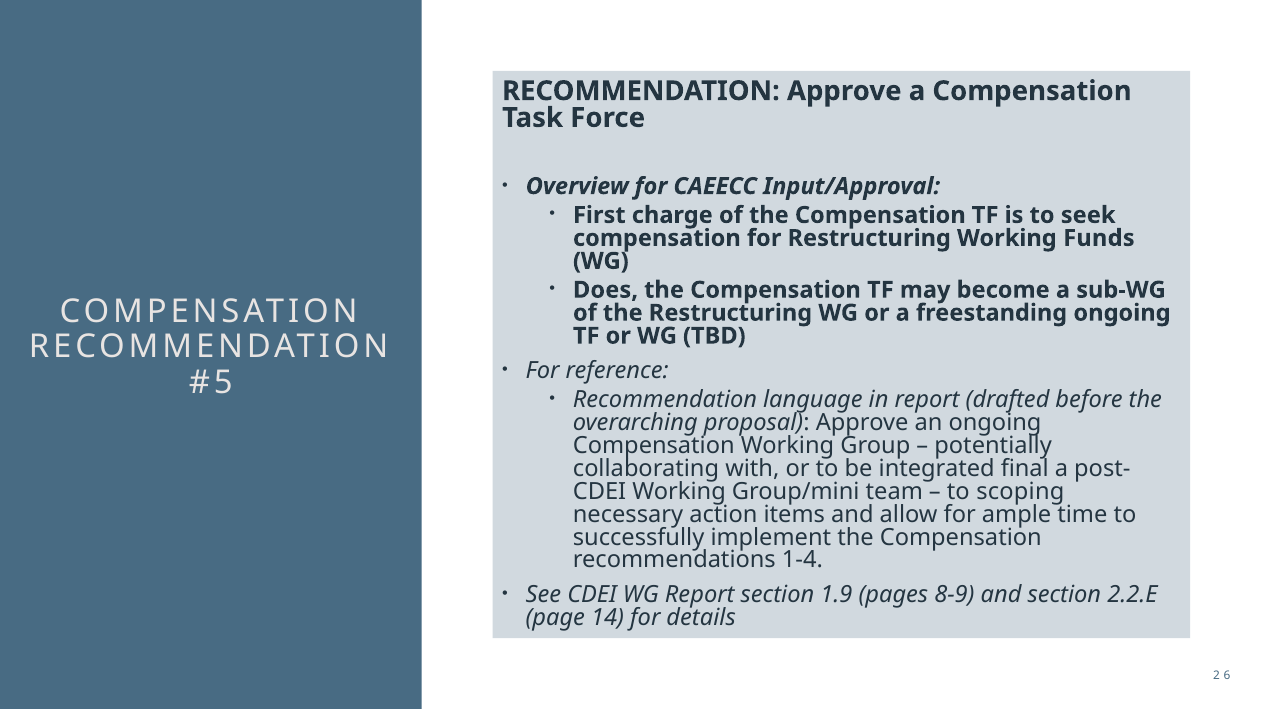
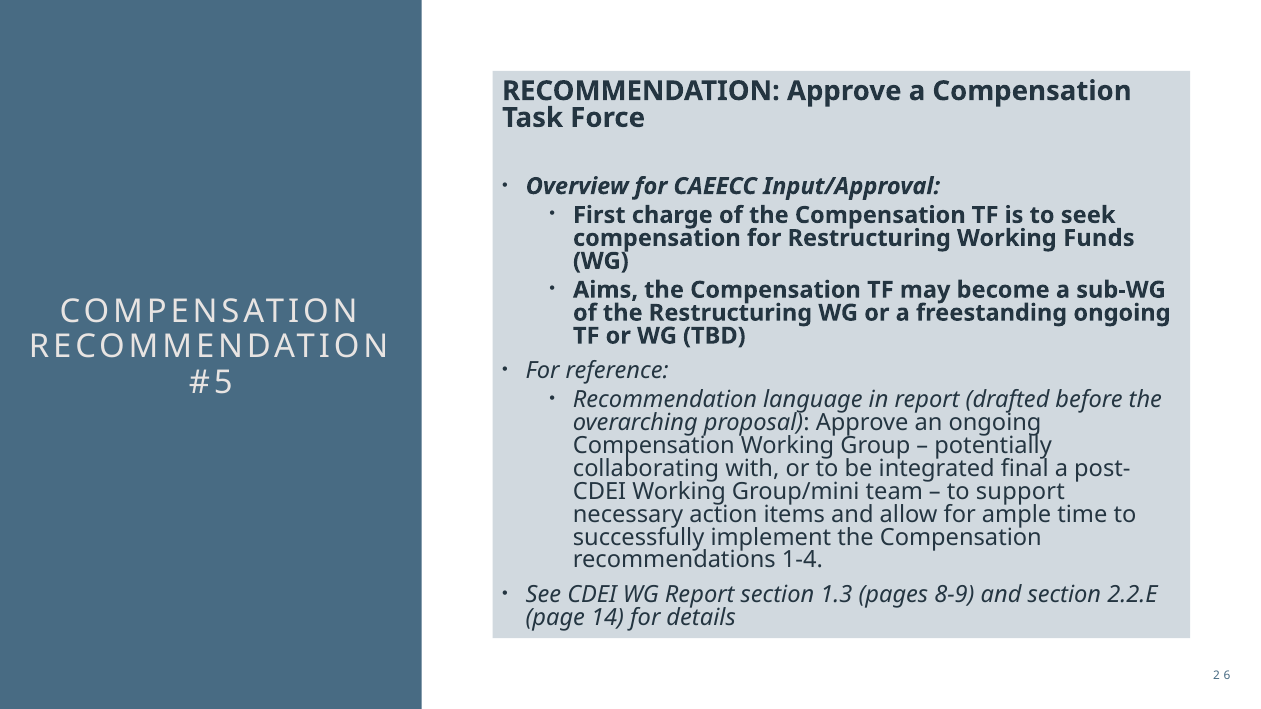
Does: Does -> Aims (606, 290)
scoping: scoping -> support (1020, 492)
1.9: 1.9 -> 1.3 (836, 595)
